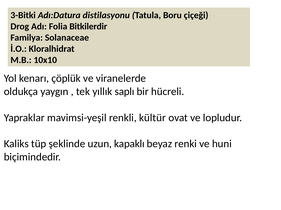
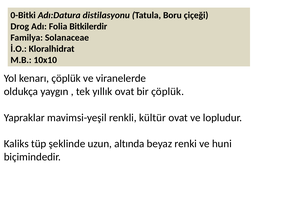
3-Bitki: 3-Bitki -> 0-Bitki (23, 15)
yıllık saplı: saplı -> ovat (125, 92)
bir hücreli: hücreli -> çöplük (168, 92)
kapaklı: kapaklı -> altında (129, 144)
